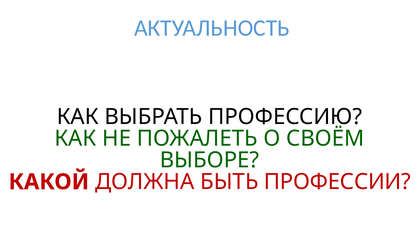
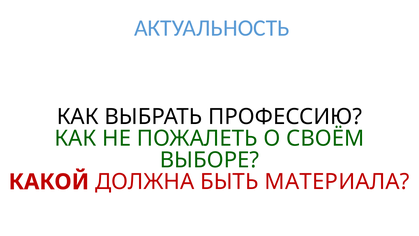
ПРОФЕССИИ: ПРОФЕССИИ -> МАТЕРИАЛА (337, 182)
